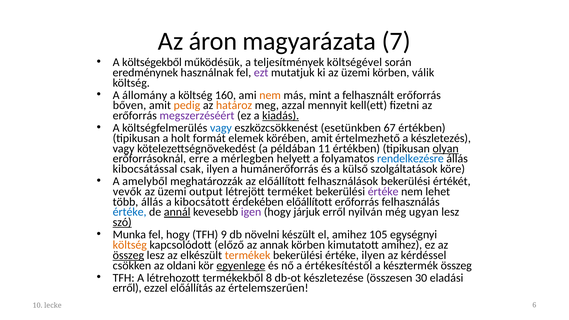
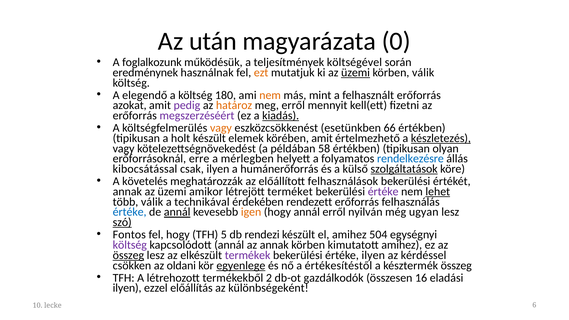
áron: áron -> után (213, 41)
7: 7 -> 0 (396, 41)
költségekből: költségekből -> foglalkozunk (152, 62)
ezt colour: purple -> orange (261, 73)
üzemi underline: none -> present (356, 73)
állomány: állomány -> elegendő (145, 95)
160: 160 -> 180 (226, 95)
bőven: bőven -> azokat (130, 105)
pedig colour: orange -> purple (187, 105)
meg azzal: azzal -> erről (293, 105)
vagy colour: blue -> orange (221, 128)
67: 67 -> 66 (390, 128)
holt formát: formát -> készült (209, 138)
készletezés underline: none -> present (441, 138)
11: 11 -> 58 (324, 149)
olyan underline: present -> none (446, 149)
szolgáltatások underline: none -> present (404, 169)
amelyből: amelyből -> követelés (145, 181)
vevők: vevők -> annak (127, 192)
output: output -> amikor (206, 192)
lehet underline: none -> present (438, 192)
több állás: állás -> válik (152, 202)
kibocsátott: kibocsátott -> technikával (202, 202)
érdekében előállított: előállított -> rendezett (309, 202)
igen colour: purple -> orange (251, 212)
hogy járjuk: járjuk -> annál (307, 212)
Munka: Munka -> Fontos (129, 235)
9: 9 -> 5 (224, 235)
növelni: növelni -> rendezi (262, 235)
105: 105 -> 504 (378, 235)
költség colour: orange -> purple (130, 245)
kapcsolódott előző: előző -> annál (229, 245)
termékek colour: orange -> purple (248, 255)
8: 8 -> 2 (269, 278)
készletezése: készletezése -> gazdálkodók (334, 278)
30: 30 -> 16 (421, 278)
erről: erről -> ilyen (127, 288)
értelemszerűen: értelemszerűen -> különbségeként (268, 288)
